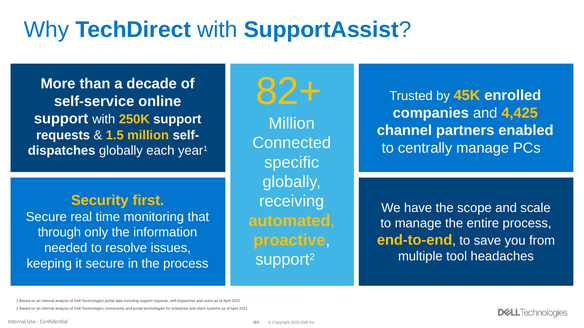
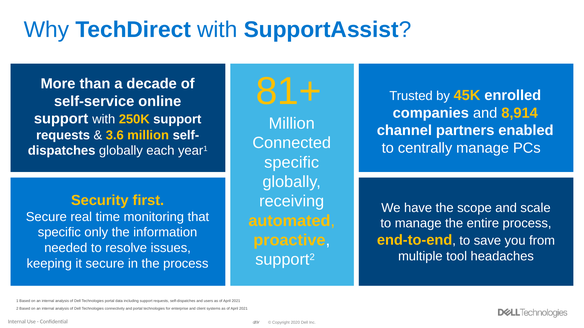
82+: 82+ -> 81+ (289, 92)
4,425: 4,425 -> 8,914 (520, 113)
1.5: 1.5 -> 3.6 (115, 135)
through: through -> specific (59, 233)
